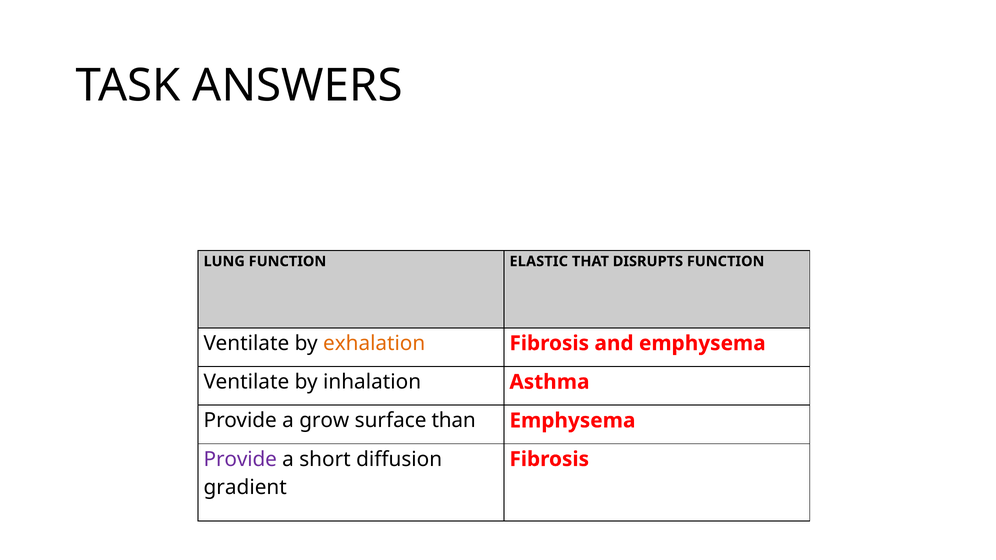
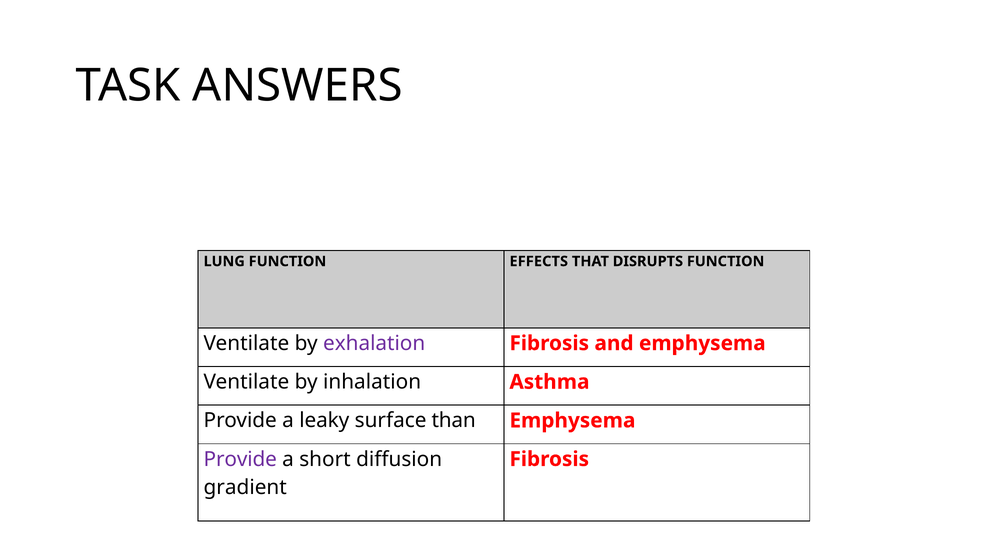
ELASTIC: ELASTIC -> EFFECTS (539, 261)
exhalation colour: orange -> purple (374, 343)
grow: grow -> leaky (324, 421)
